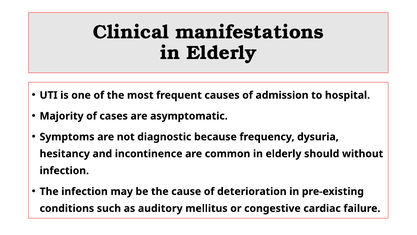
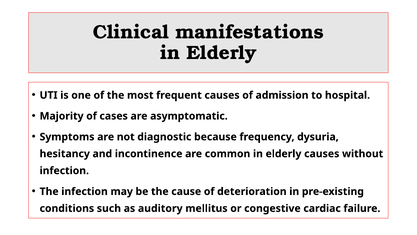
elderly should: should -> causes (322, 154)
